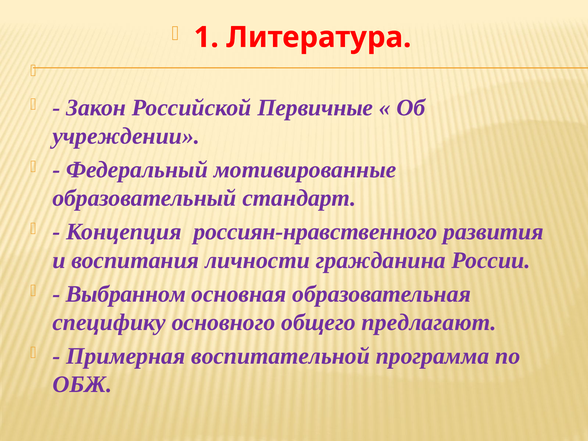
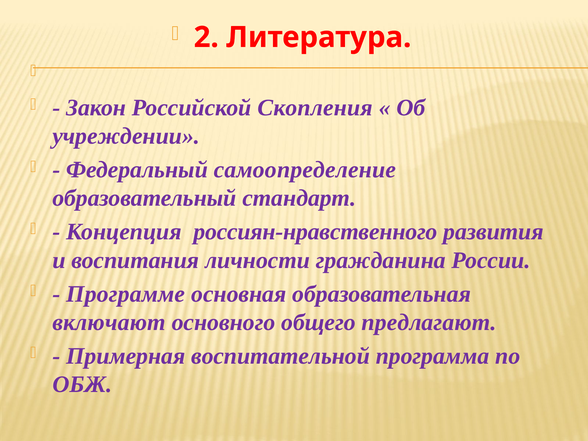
1: 1 -> 2 (206, 37)
Первичные: Первичные -> Скопления (315, 108)
мотивированные: мотивированные -> самоопределение (305, 170)
Выбранном: Выбранном -> Программе (126, 294)
специфику: специфику -> включают (109, 322)
